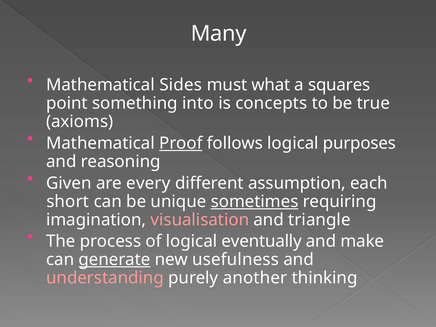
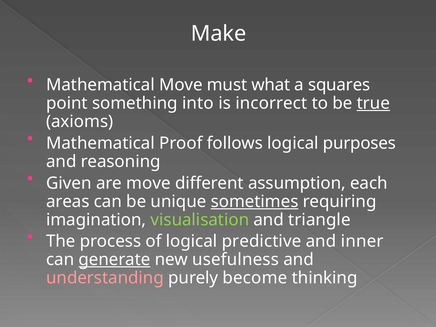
Many: Many -> Make (219, 34)
Mathematical Sides: Sides -> Move (181, 85)
concepts: concepts -> incorrect (271, 103)
true underline: none -> present (373, 103)
Proof underline: present -> none (181, 143)
are every: every -> move (148, 183)
short: short -> areas (68, 201)
visualisation colour: pink -> light green (200, 220)
eventually: eventually -> predictive (262, 241)
make: make -> inner (362, 241)
another: another -> become (255, 278)
